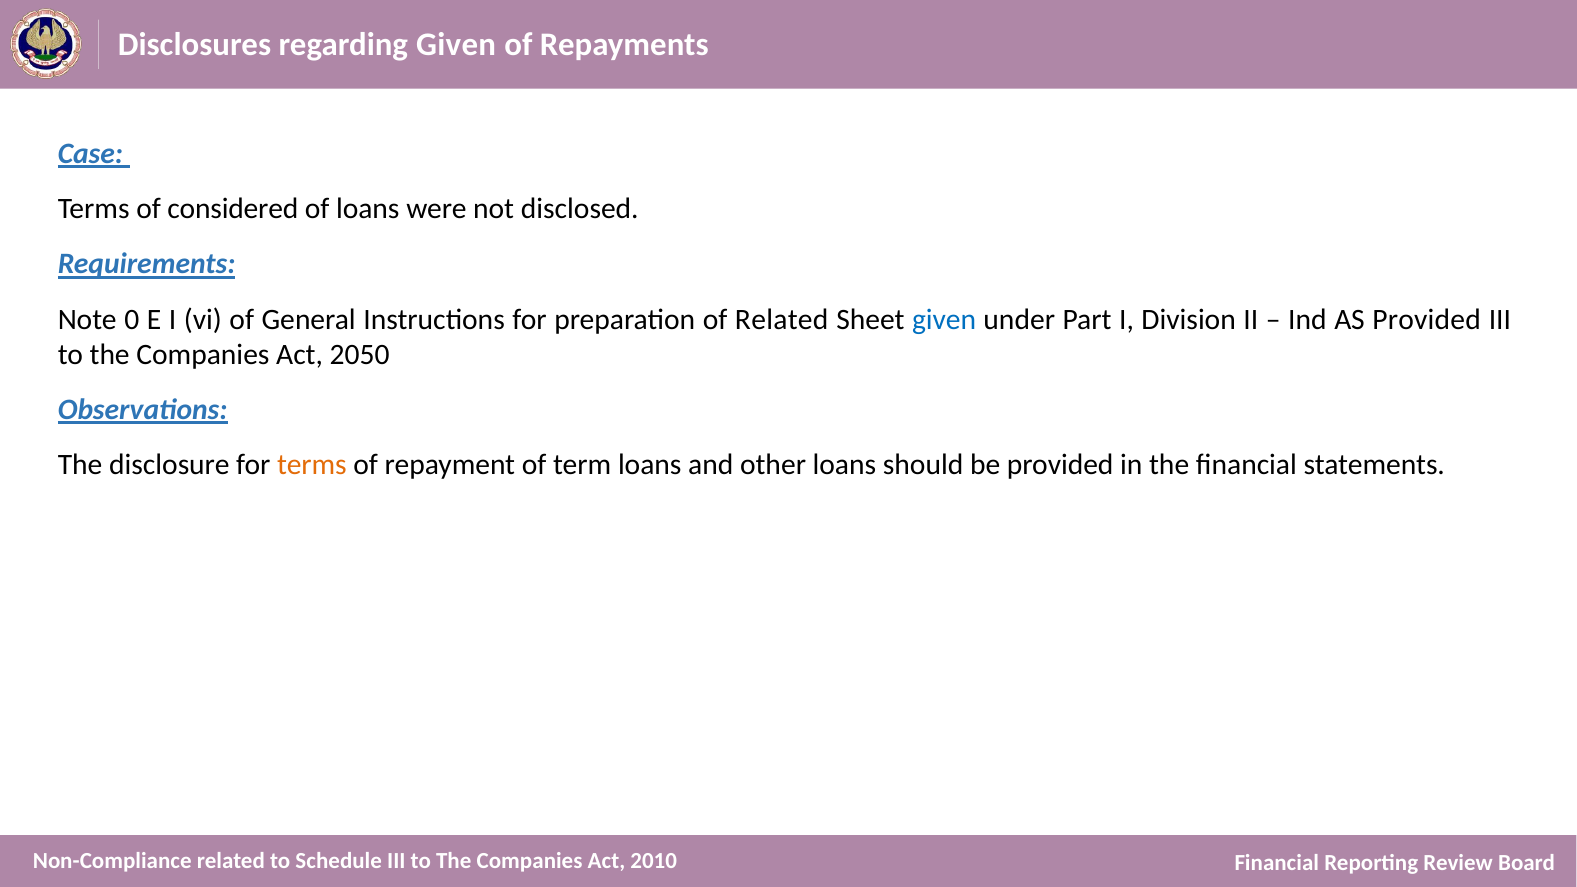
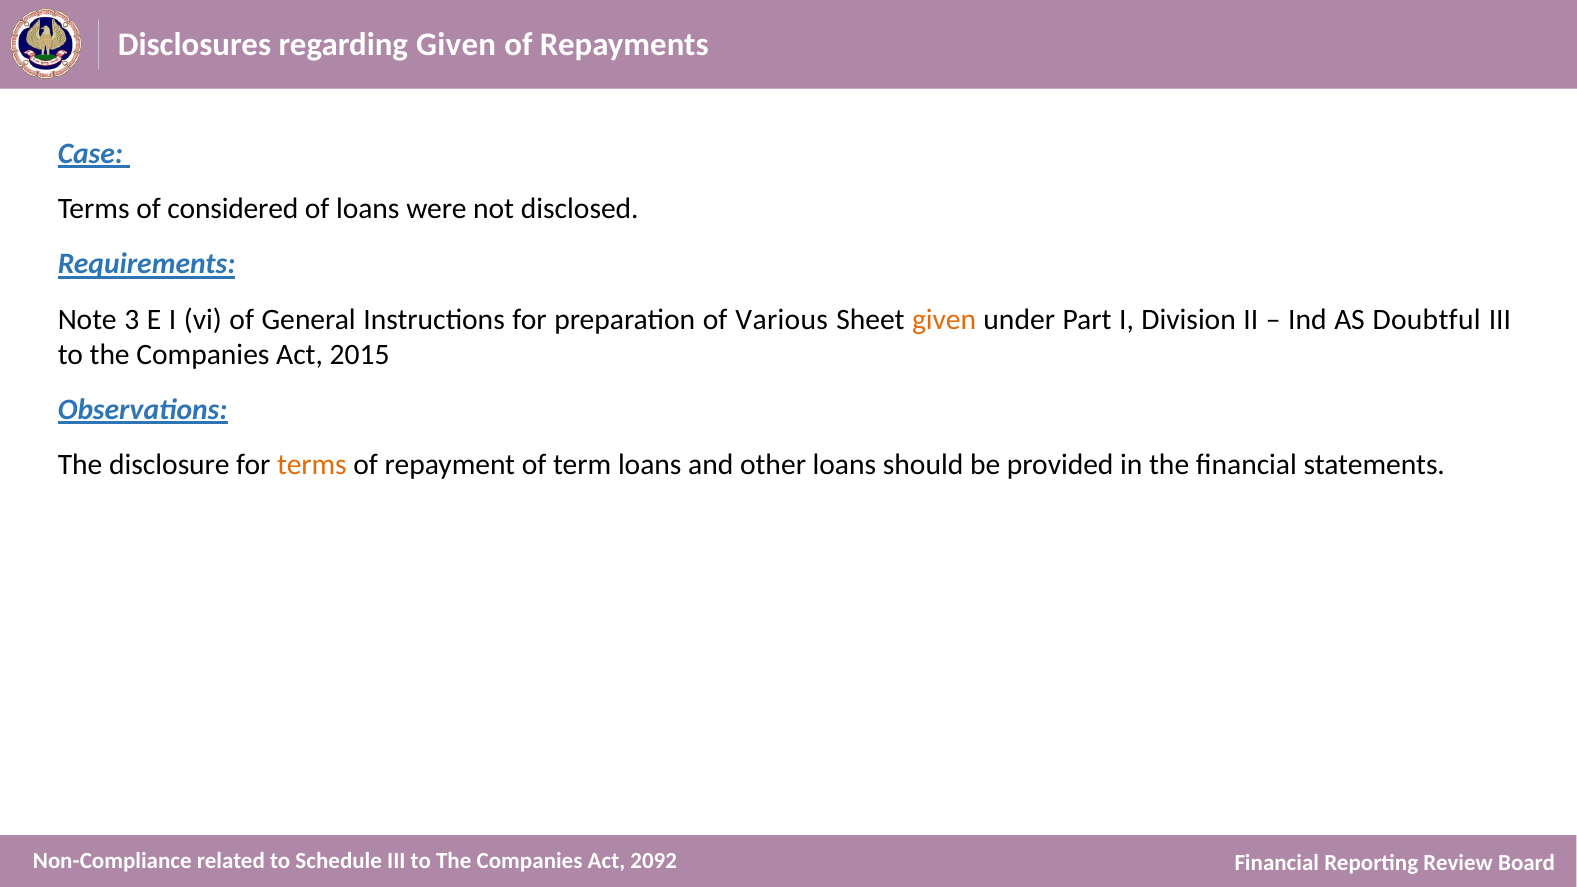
0: 0 -> 3 (132, 319)
of Related: Related -> Various (782, 319)
given colour: blue -> orange (944, 319)
AS Provided: Provided -> Doubtful (1427, 319)
2050: 2050 -> 2015 (360, 355)
2010: 2010 -> 2092 (654, 861)
